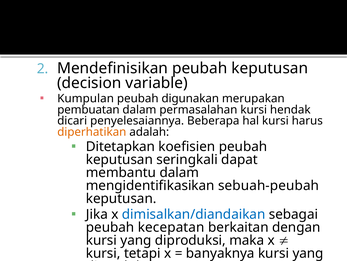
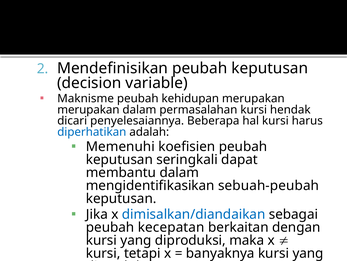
Kumpulan: Kumpulan -> Maknisme (86, 98)
digunakan: digunakan -> kehidupan (190, 98)
pembuatan: pembuatan -> merupakan (88, 109)
diperhatikan colour: orange -> blue (92, 132)
Ditetapkan: Ditetapkan -> Memenuhi (120, 146)
